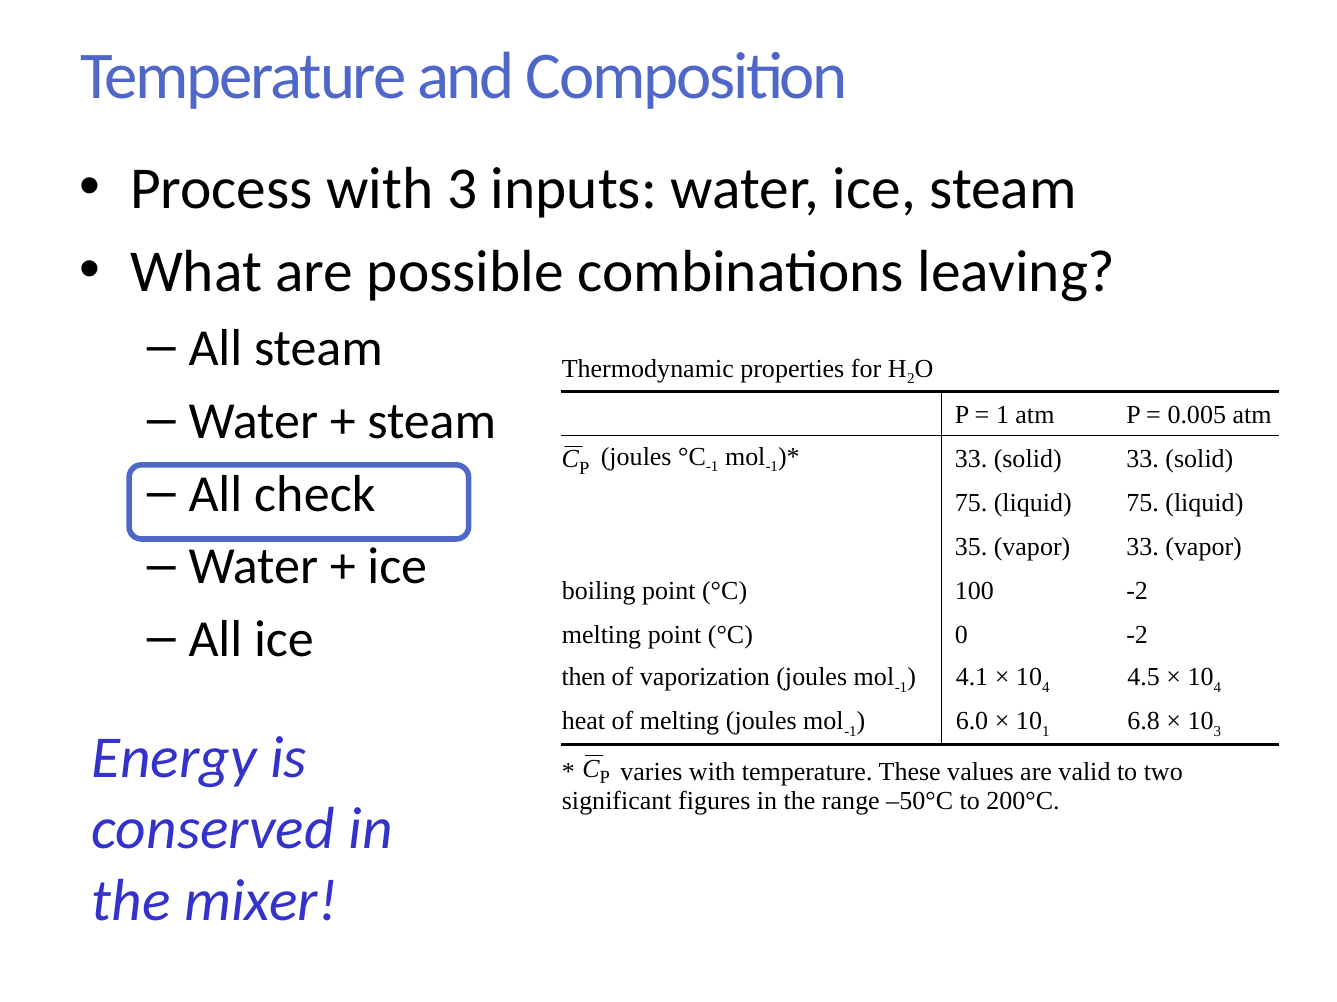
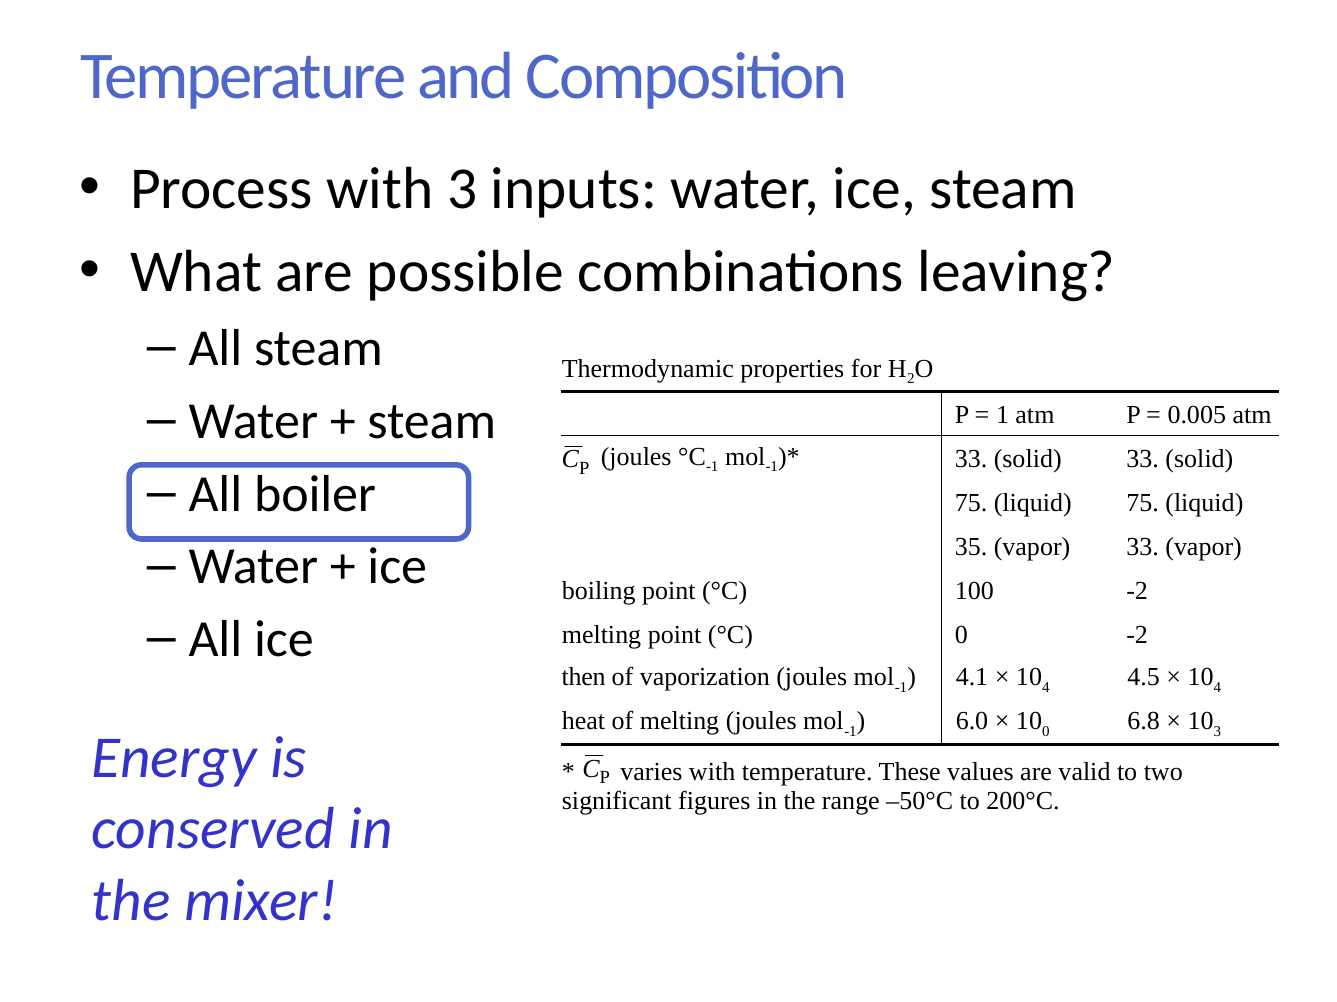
check: check -> boiler (315, 494)
1: 1 -> 0 (1046, 732)
